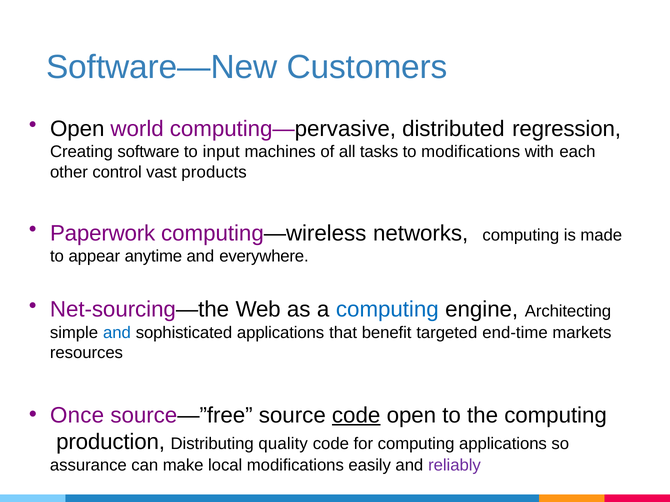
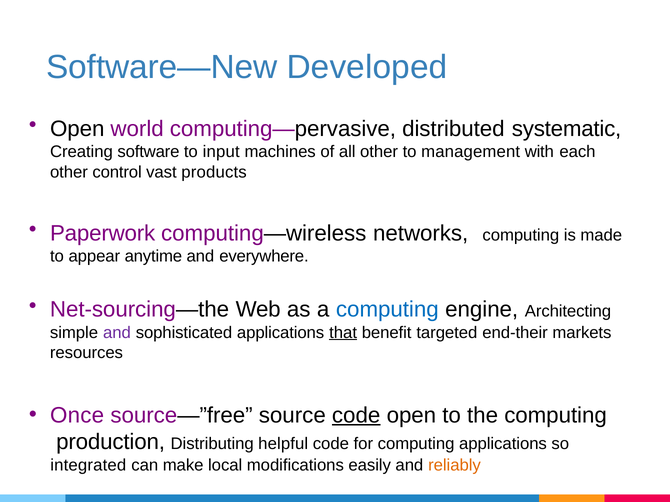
Customers: Customers -> Developed (367, 67)
regression: regression -> systematic (567, 129)
all tasks: tasks -> other (379, 152)
to modifications: modifications -> management (471, 152)
and colour: blue -> purple (117, 333)
that underline: none -> present (343, 333)
end-time: end-time -> end-their (515, 333)
quality: quality -> helpful (283, 444)
assurance: assurance -> integrated (88, 465)
reliably colour: purple -> orange (454, 465)
